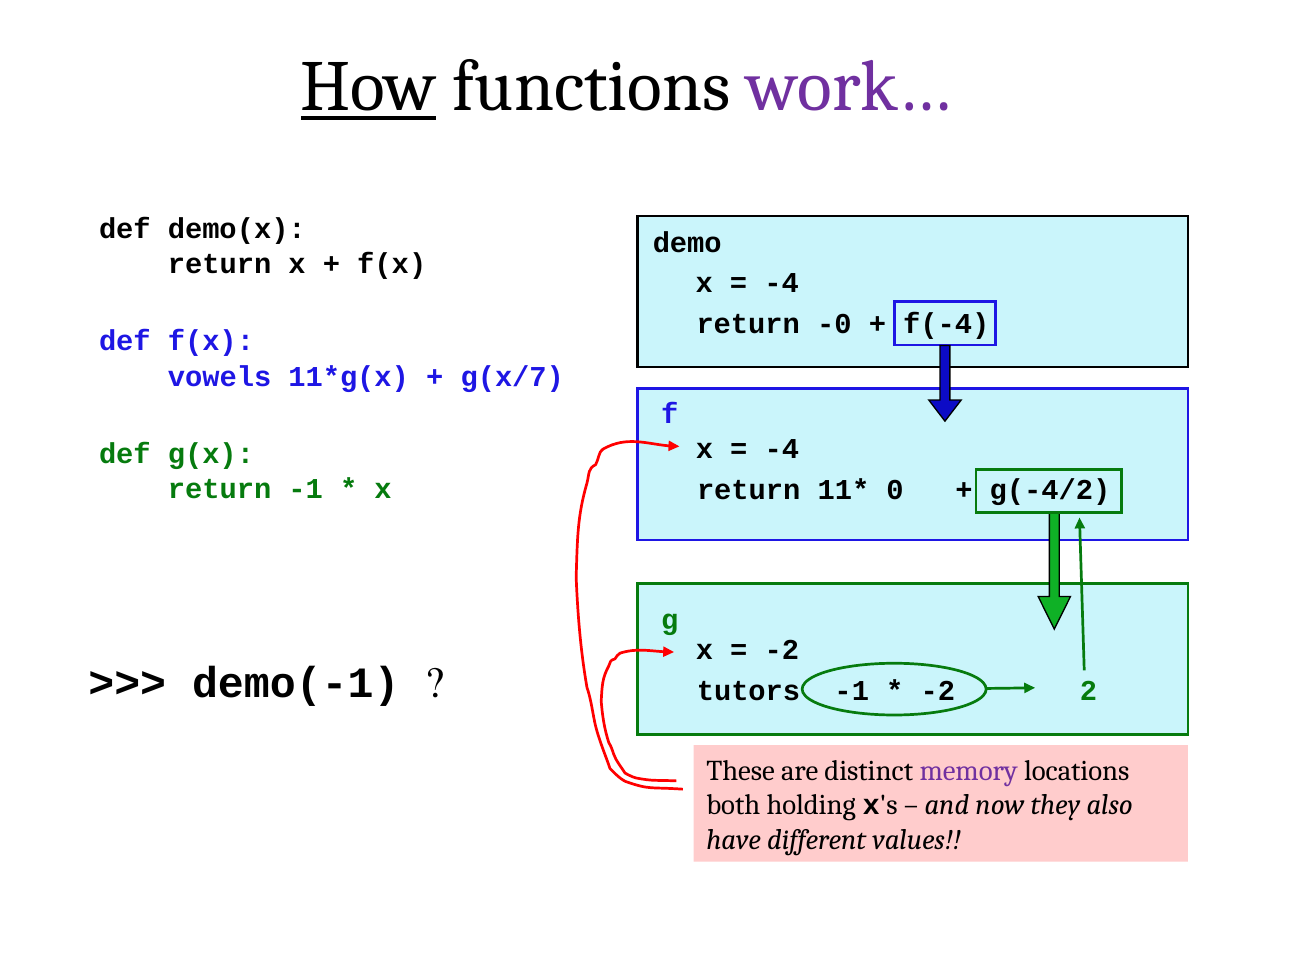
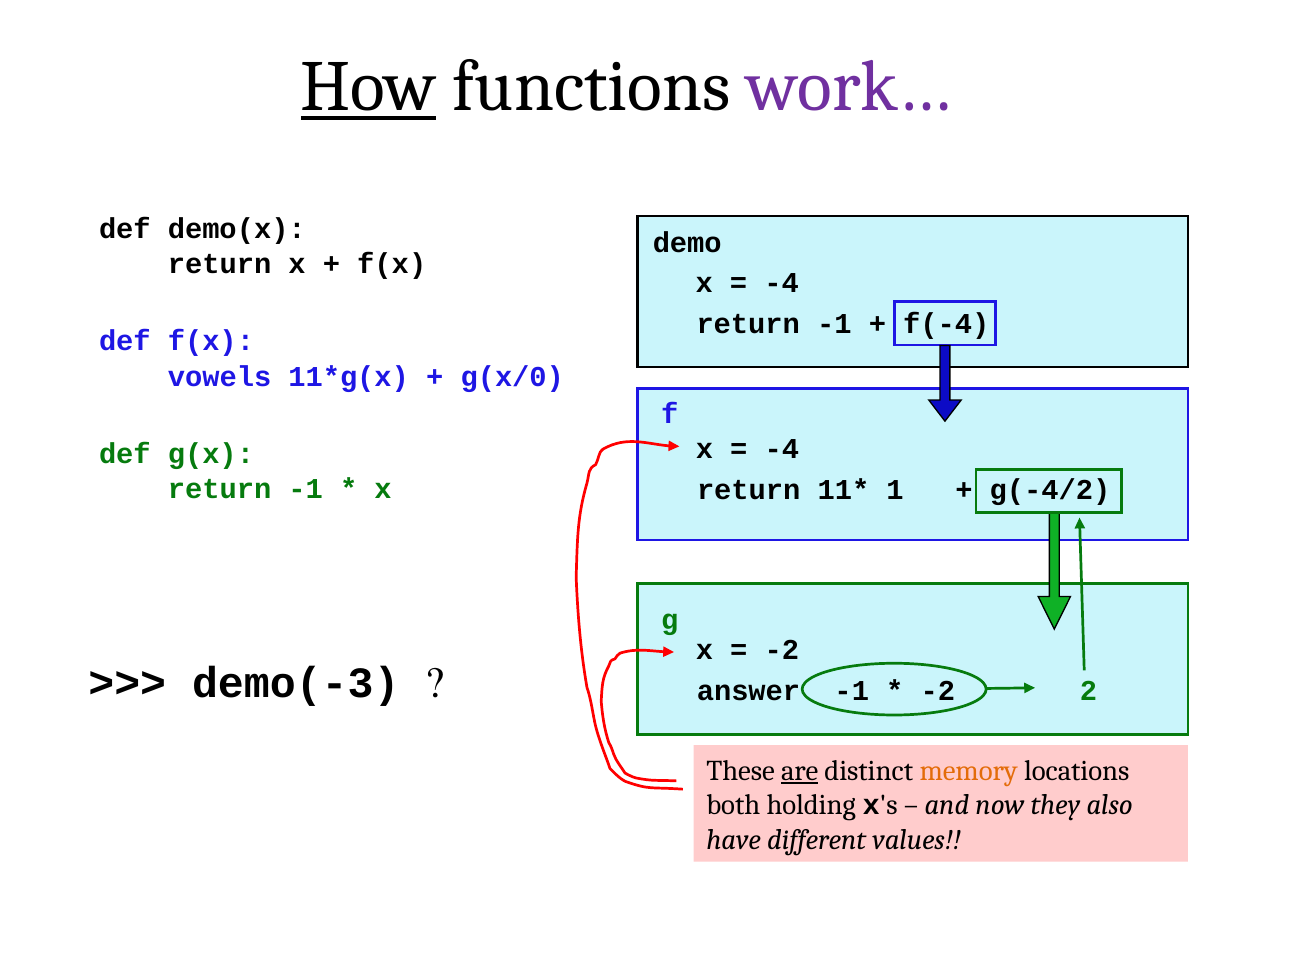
-0: -0 -> -1 (834, 324)
g(x/7: g(x/7 -> g(x/0 (512, 377)
0: 0 -> 1 (895, 490)
demo(-1: demo(-1 -> demo(-3 (296, 683)
tutors: tutors -> answer (749, 691)
are underline: none -> present (800, 771)
memory colour: purple -> orange (969, 771)
